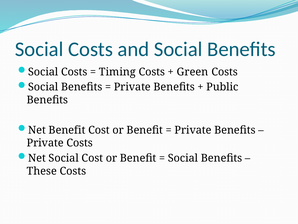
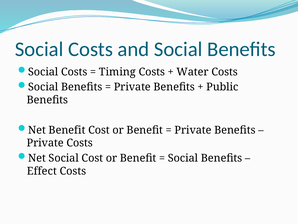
Green: Green -> Water (193, 72)
These: These -> Effect (42, 171)
